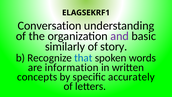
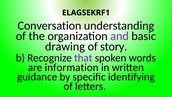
similarly: similarly -> drawing (65, 46)
that colour: blue -> purple (83, 58)
concepts: concepts -> guidance (37, 77)
accurately: accurately -> identifying (131, 77)
